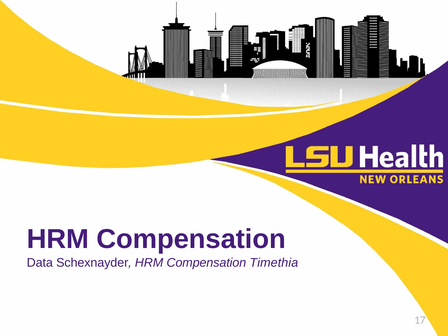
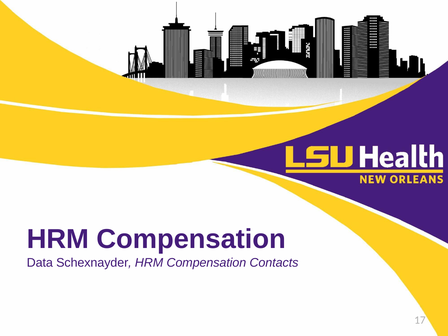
Timethia: Timethia -> Contacts (274, 263)
